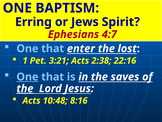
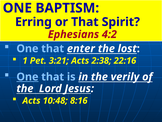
or Jews: Jews -> That (85, 22)
4:7: 4:7 -> 4:2 (109, 34)
saves: saves -> verily (125, 77)
the underline: present -> none (25, 88)
